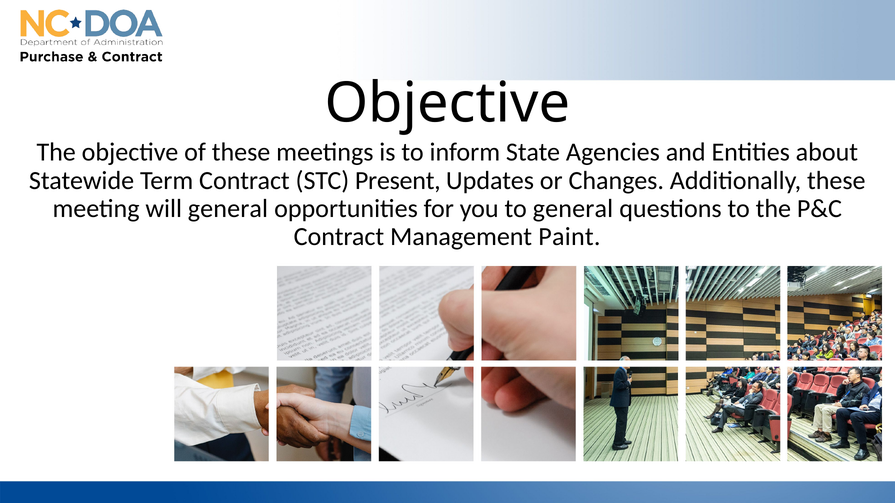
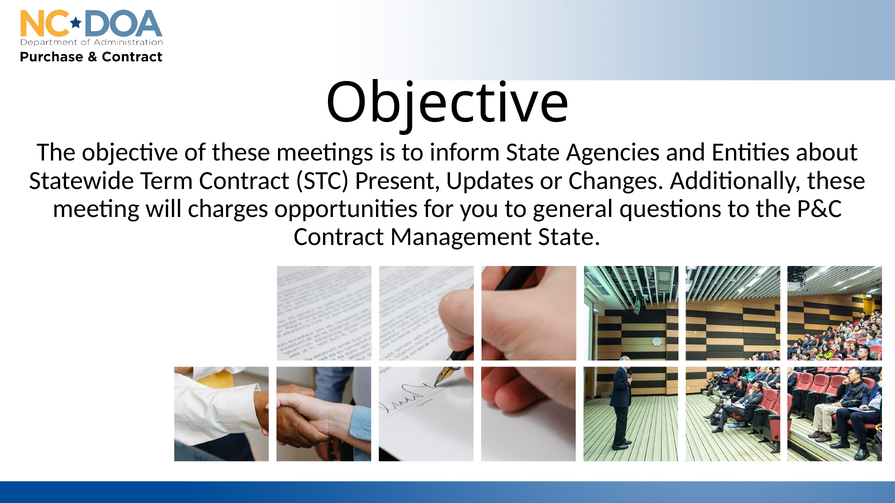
will general: general -> charges (228, 209)
Management Paint: Paint -> State (569, 237)
